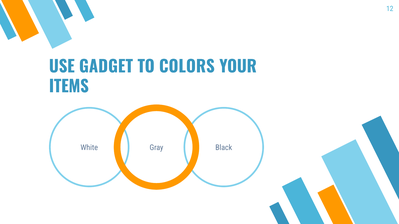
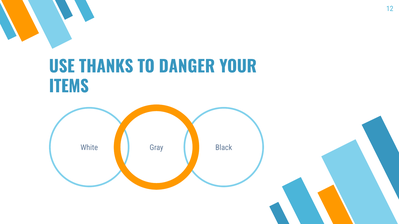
GADGET: GADGET -> THANKS (106, 67)
COLORS: COLORS -> DANGER (187, 67)
